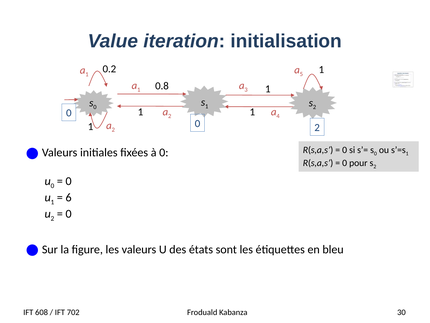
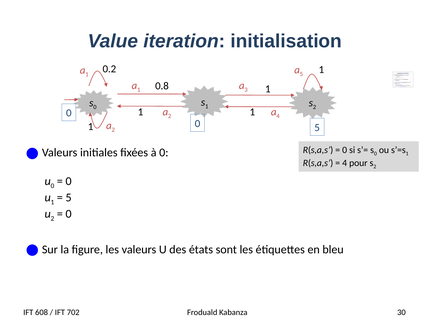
0 2: 2 -> 5 (317, 127)
0: 0 -> 4 (345, 163)
6: 6 -> 5 (69, 197)
